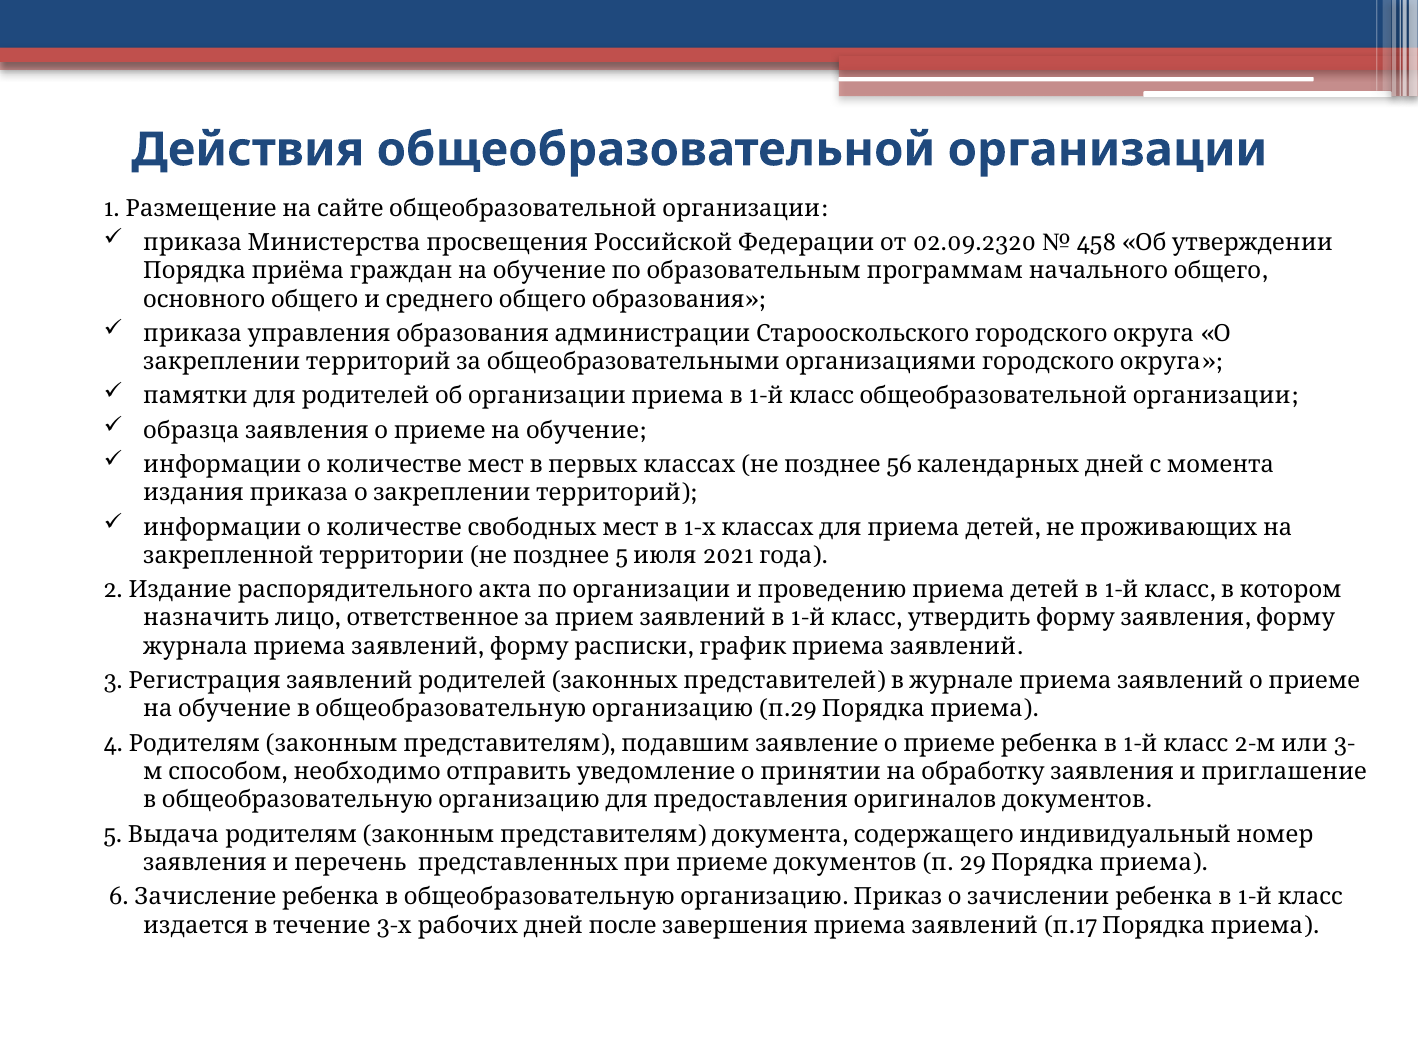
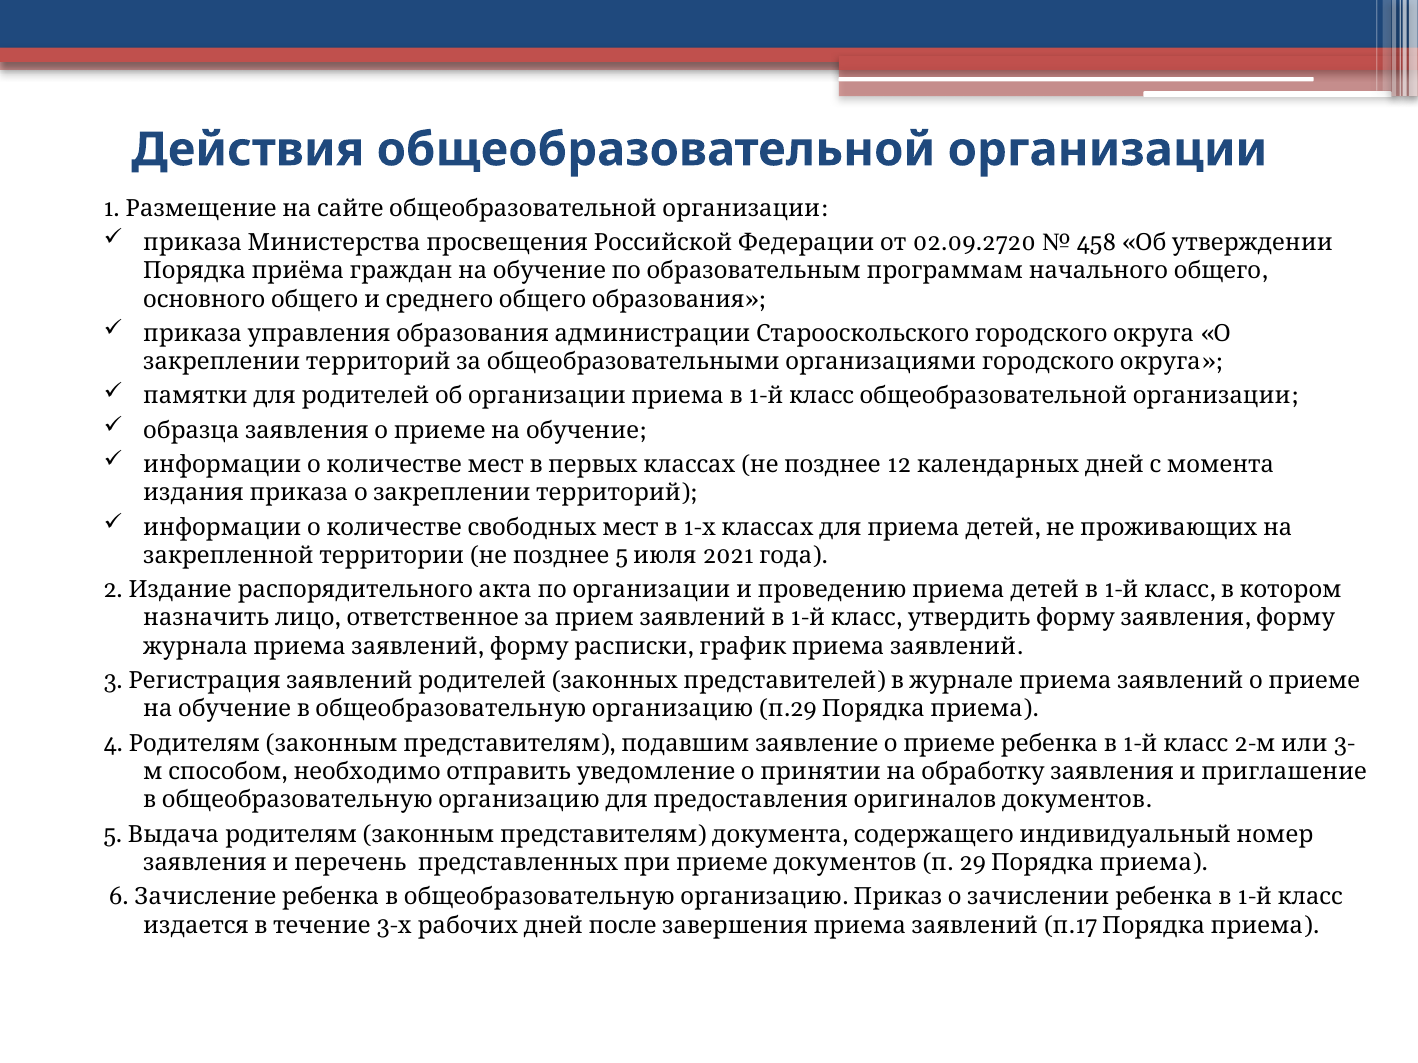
02.09.2320: 02.09.2320 -> 02.09.2720 (974, 243)
56: 56 -> 12 (899, 465)
